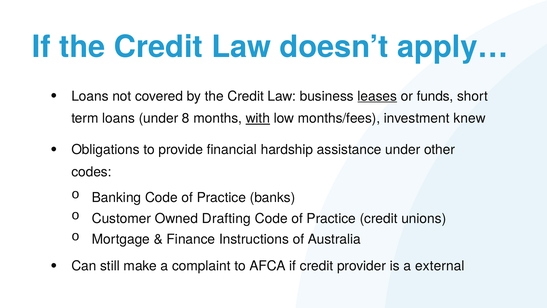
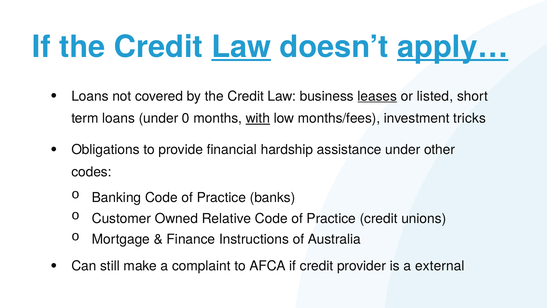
Law underline: none -> present (241, 47)
apply… underline: none -> present (453, 47)
funds: funds -> listed (435, 96)
8: 8 -> 0 (186, 118)
knew: knew -> tricks (470, 118)
Drafting: Drafting -> Relative (226, 218)
